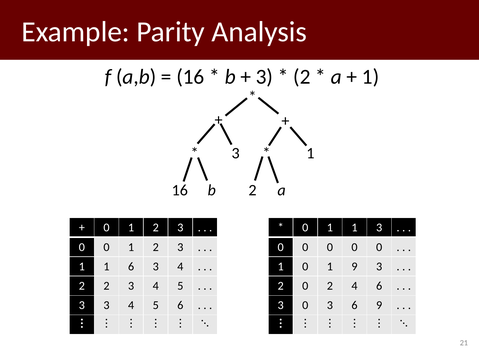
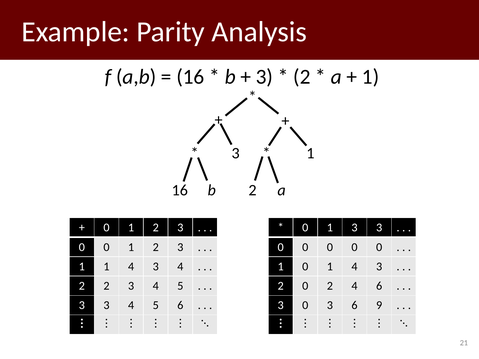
0 1 1: 1 -> 3 (355, 228)
1 1 6: 6 -> 4 (131, 267)
0 1 9: 9 -> 4 (355, 267)
